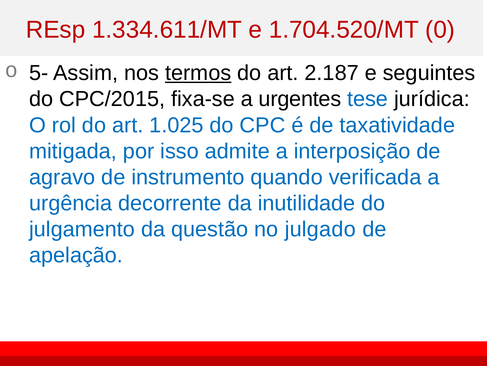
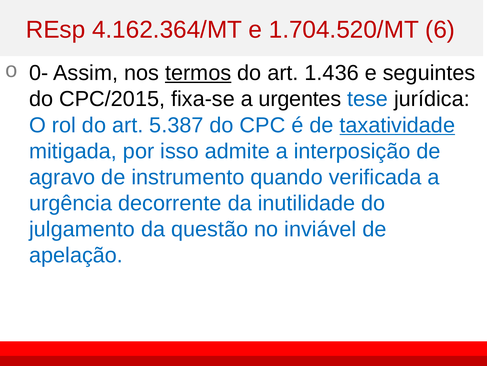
1.334.611/MT: 1.334.611/MT -> 4.162.364/MT (167, 30)
0: 0 -> 6 (440, 30)
5-: 5- -> 0- (39, 73)
2.187: 2.187 -> 1.436 (332, 73)
1.025: 1.025 -> 5.387 (176, 125)
taxatividade underline: none -> present (397, 125)
julgado: julgado -> inviável (320, 229)
